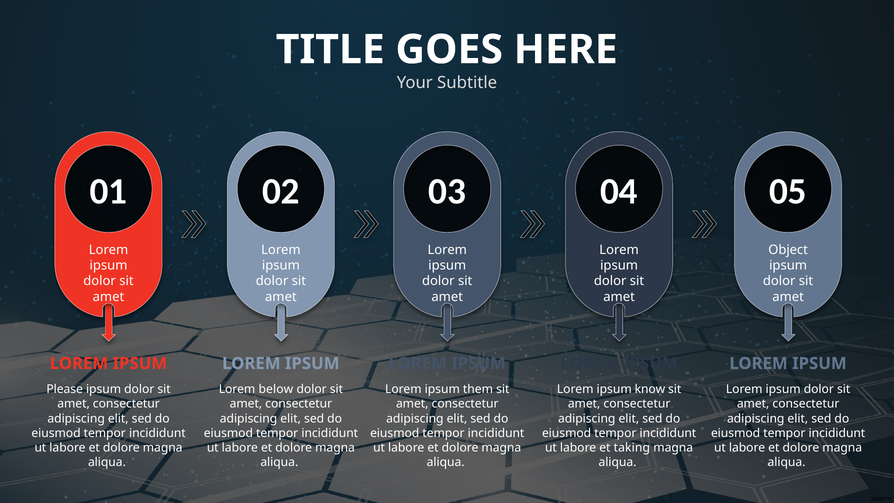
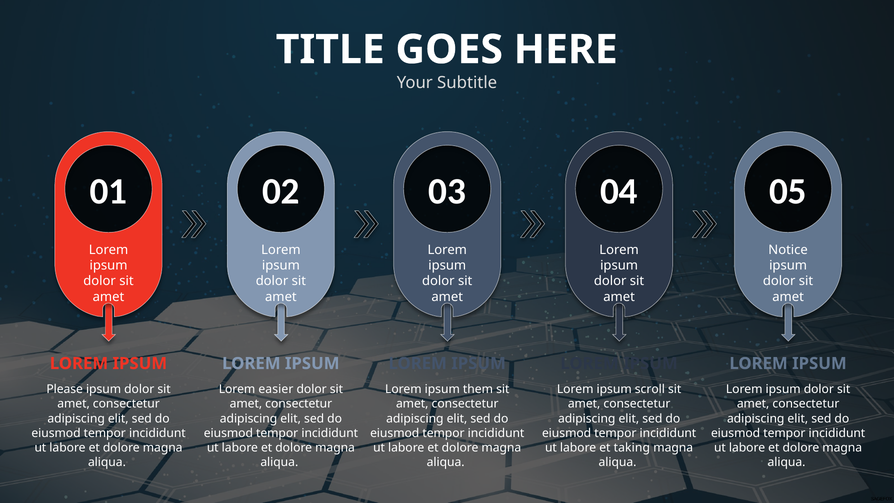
Object: Object -> Notice (788, 250)
below: below -> easier (276, 389)
know: know -> scroll (650, 389)
